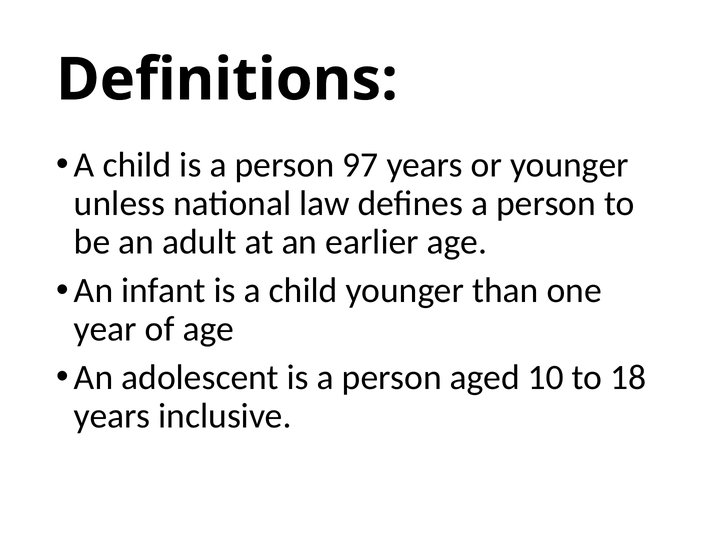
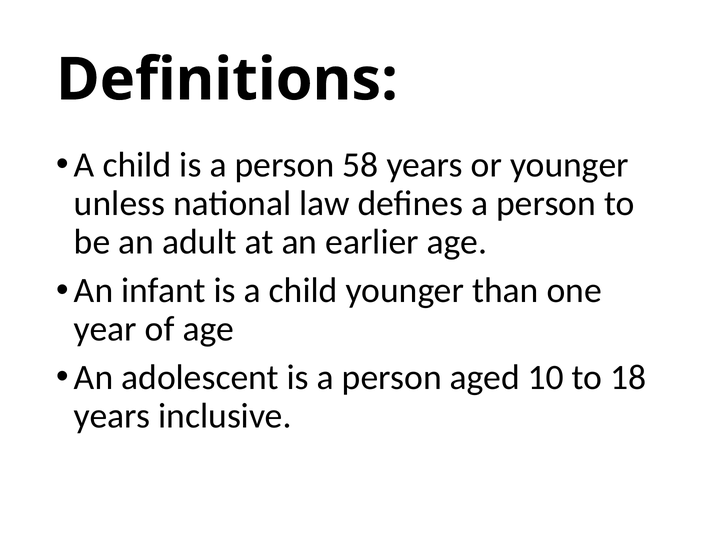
97: 97 -> 58 (360, 165)
